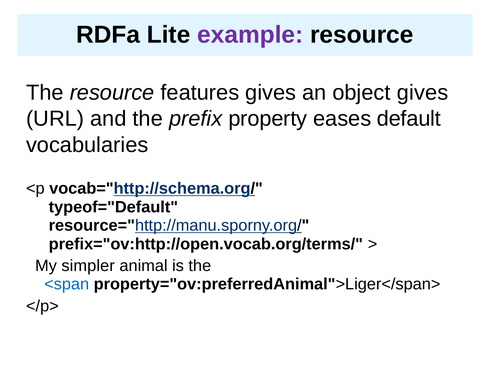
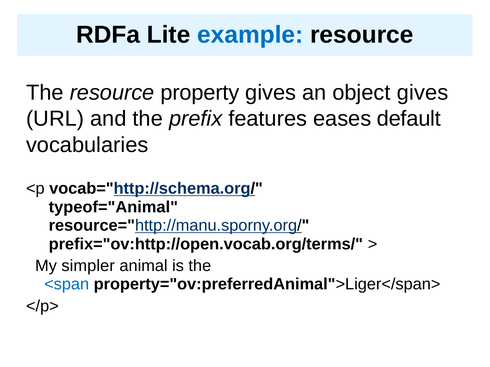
example colour: purple -> blue (250, 35)
features: features -> property (200, 93)
property: property -> features (268, 119)
typeof="Default: typeof="Default -> typeof="Animal (113, 207)
